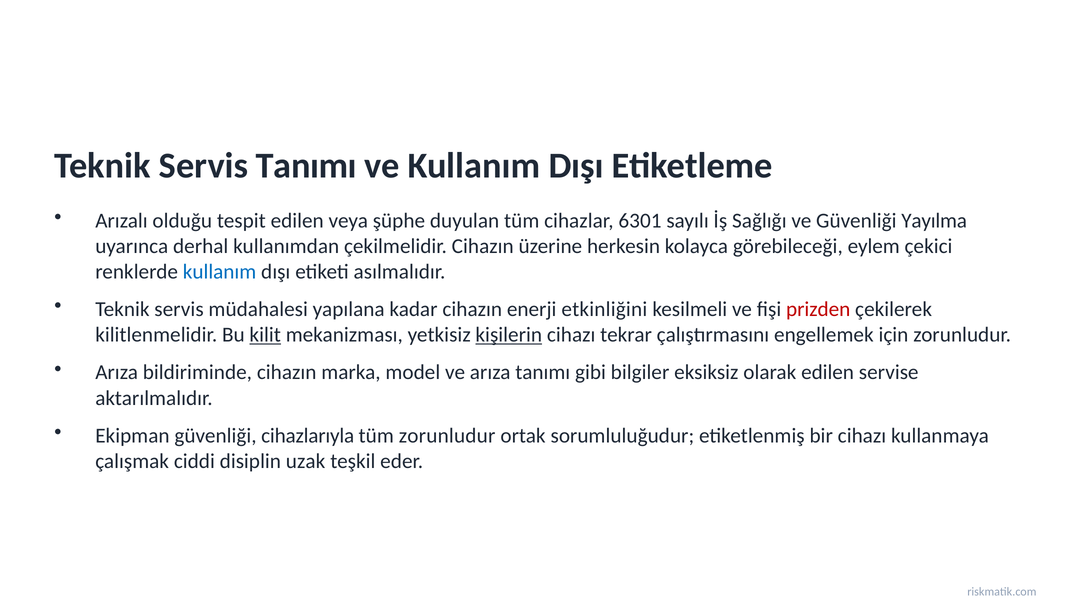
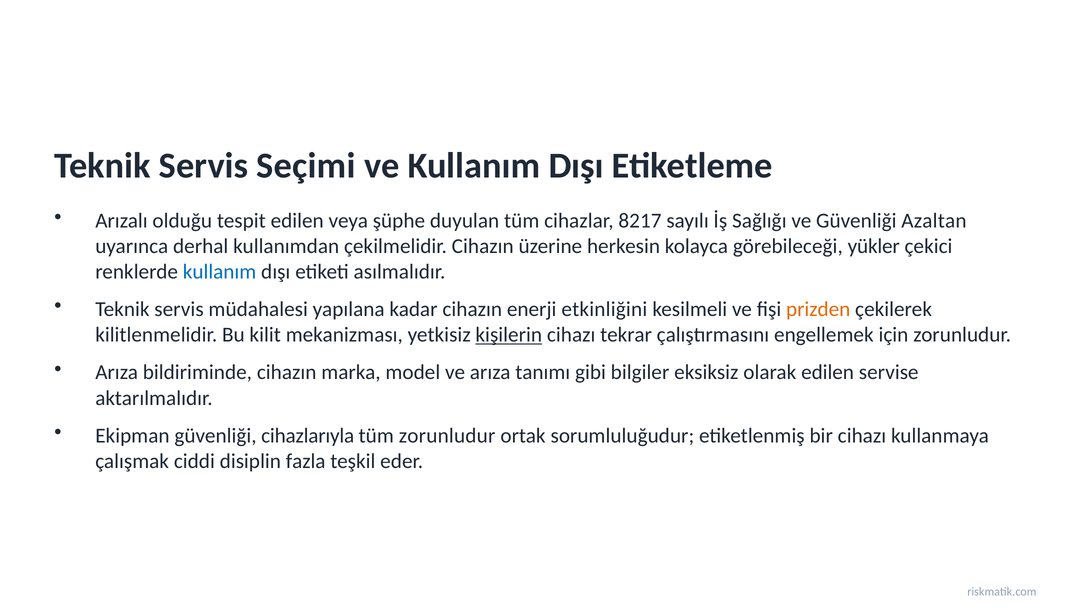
Servis Tanımı: Tanımı -> Seçimi (306, 166)
6301: 6301 -> 8217 (640, 221)
Yayılma: Yayılma -> Azaltan (934, 221)
eylem: eylem -> yükler (874, 246)
prizden colour: red -> orange (818, 309)
kilit underline: present -> none (265, 335)
uzak: uzak -> fazla (306, 461)
